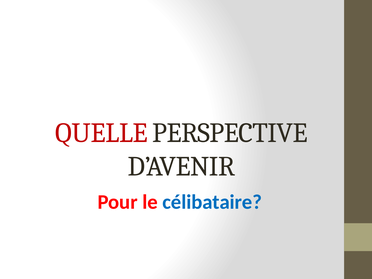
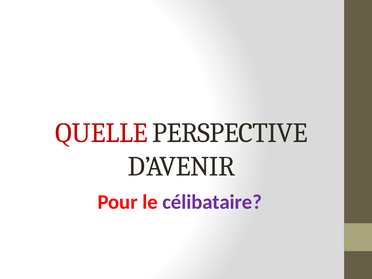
célibataire colour: blue -> purple (212, 202)
